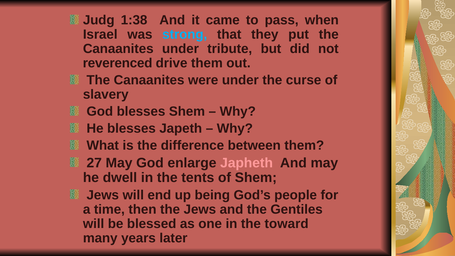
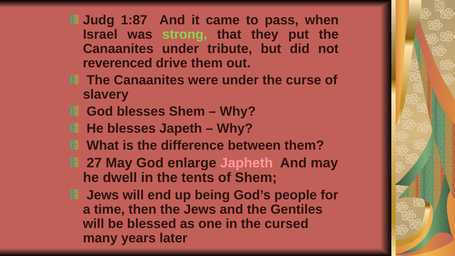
1:38: 1:38 -> 1:87 (134, 20)
strong colour: light blue -> light green (185, 35)
toward: toward -> cursed (287, 224)
